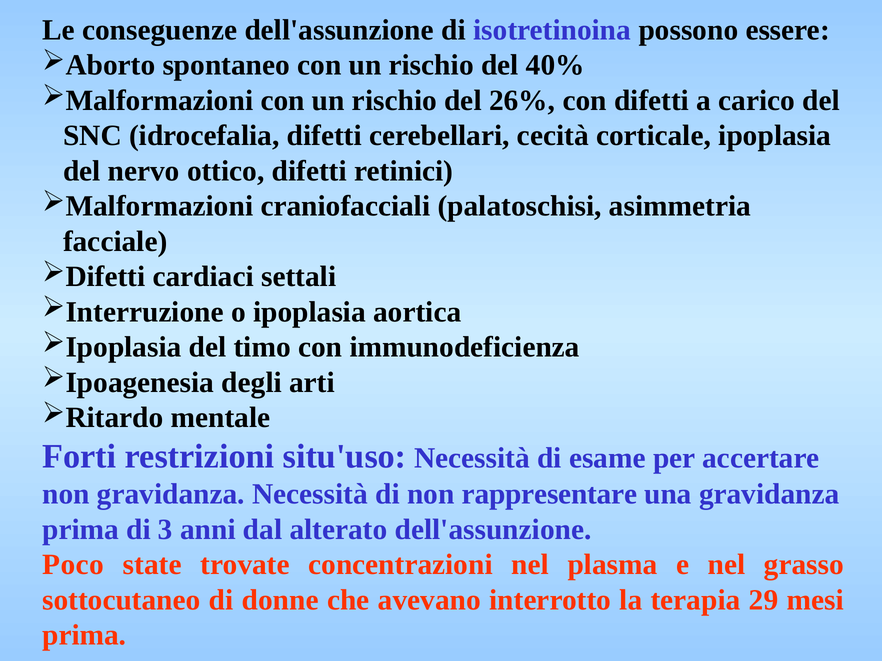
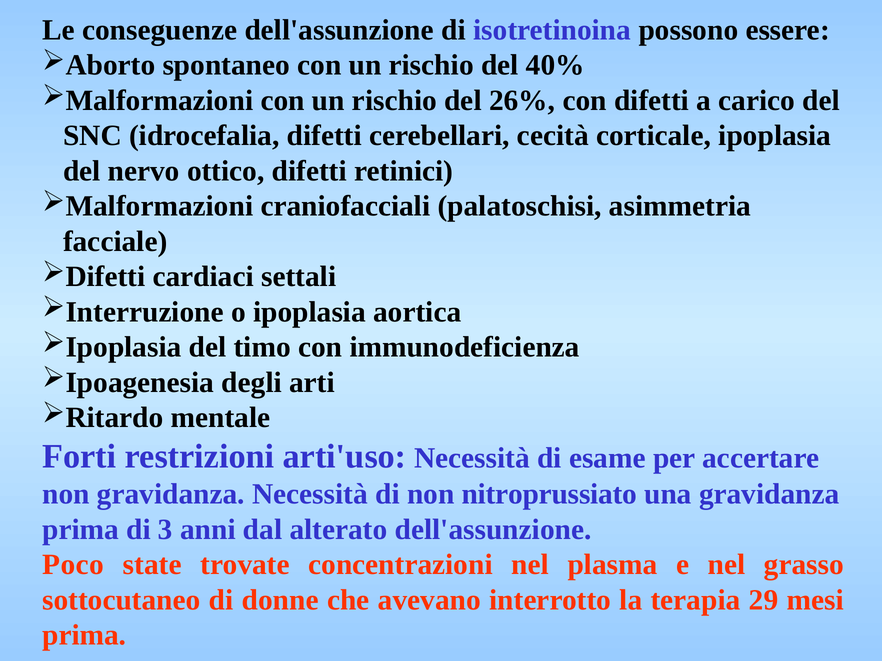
situ'uso: situ'uso -> arti'uso (345, 457)
rappresentare: rappresentare -> nitroprussiato (549, 495)
